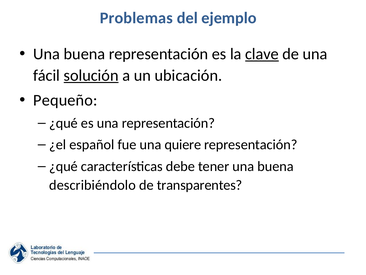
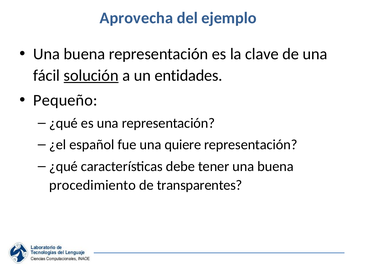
Problemas: Problemas -> Aprovecha (136, 18)
clave underline: present -> none (262, 54)
ubicación: ubicación -> entidades (189, 75)
describiéndolo: describiéndolo -> procedimiento (93, 185)
